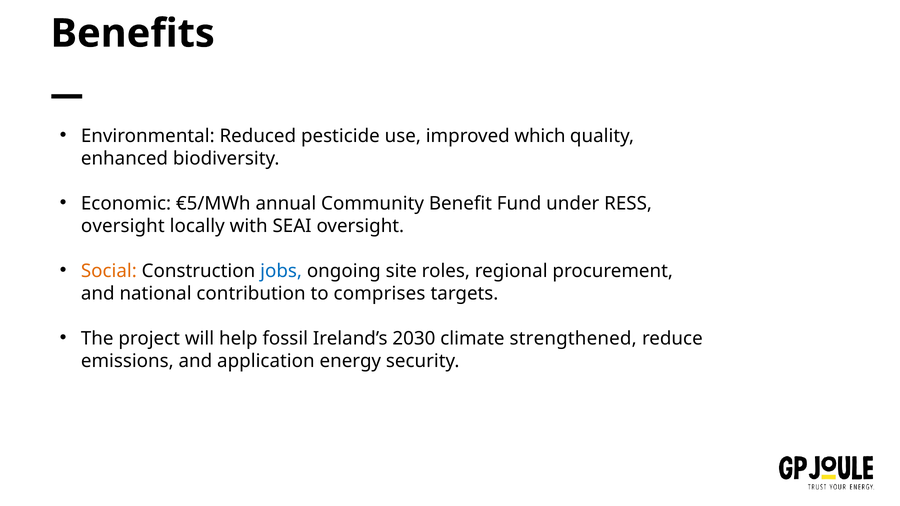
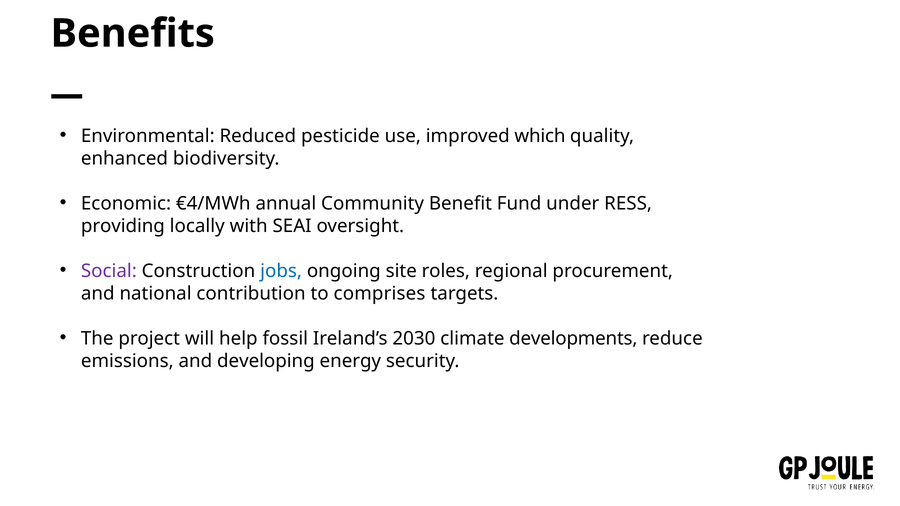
€5/MWh: €5/MWh -> €4/MWh (213, 203)
oversight: oversight -> providing (123, 226)
Social colour: orange -> purple (109, 271)
strengthened: strengthened -> developments (573, 338)
application: application -> developing (266, 361)
